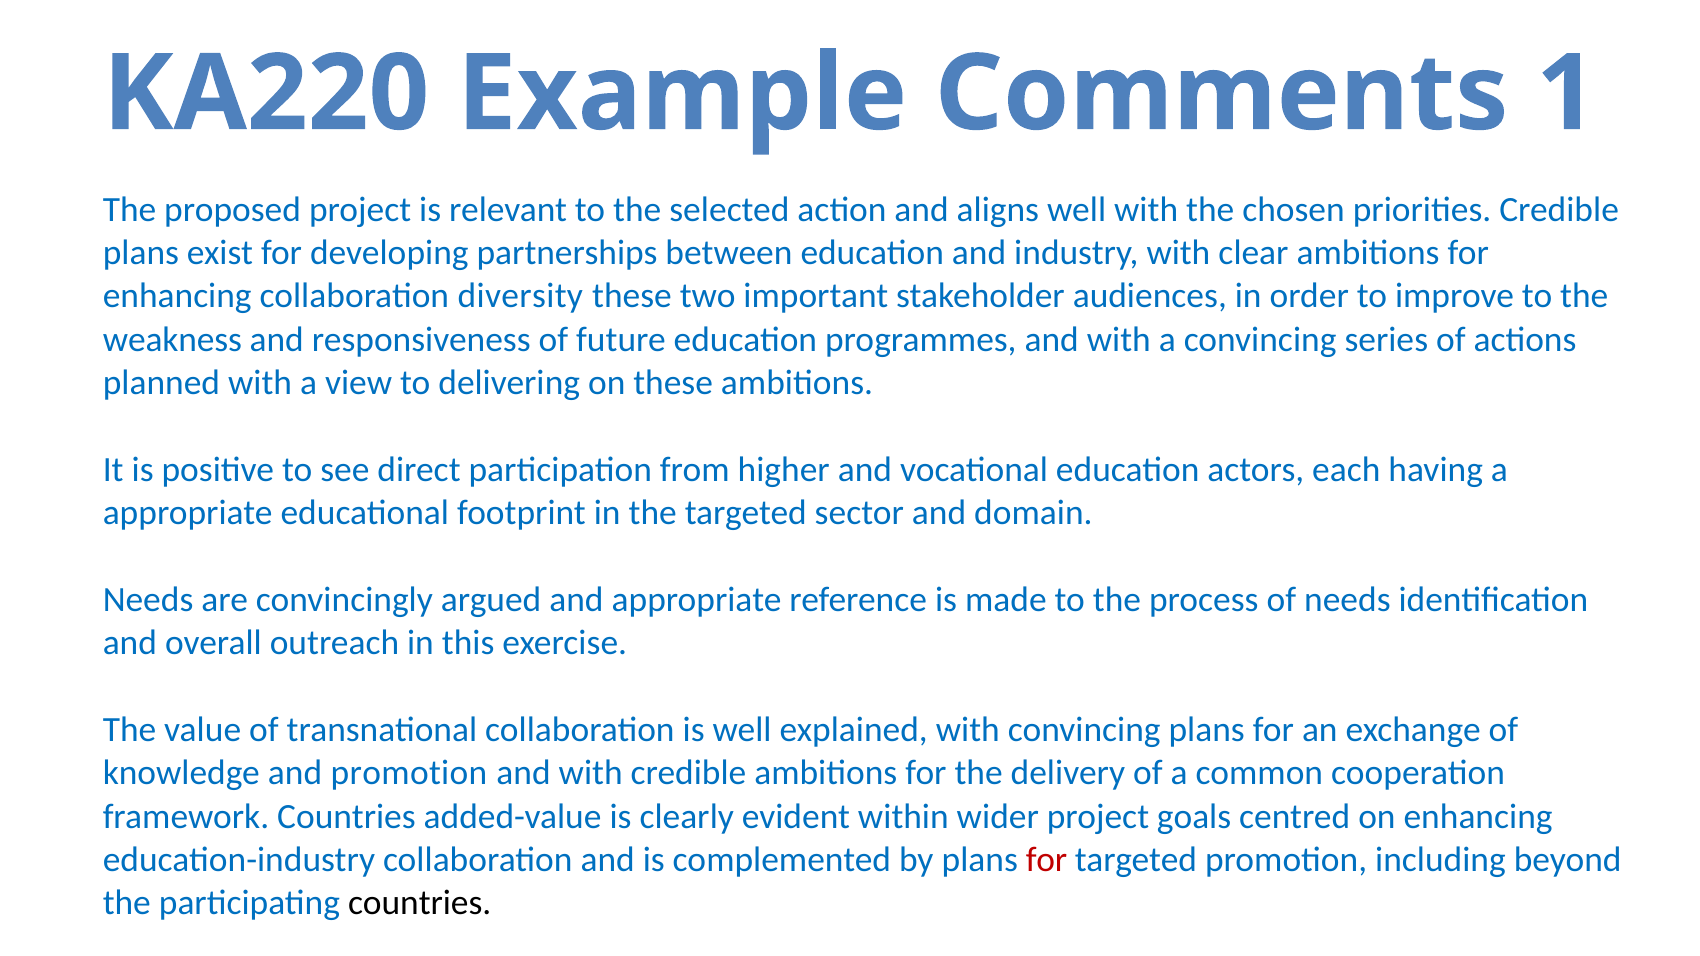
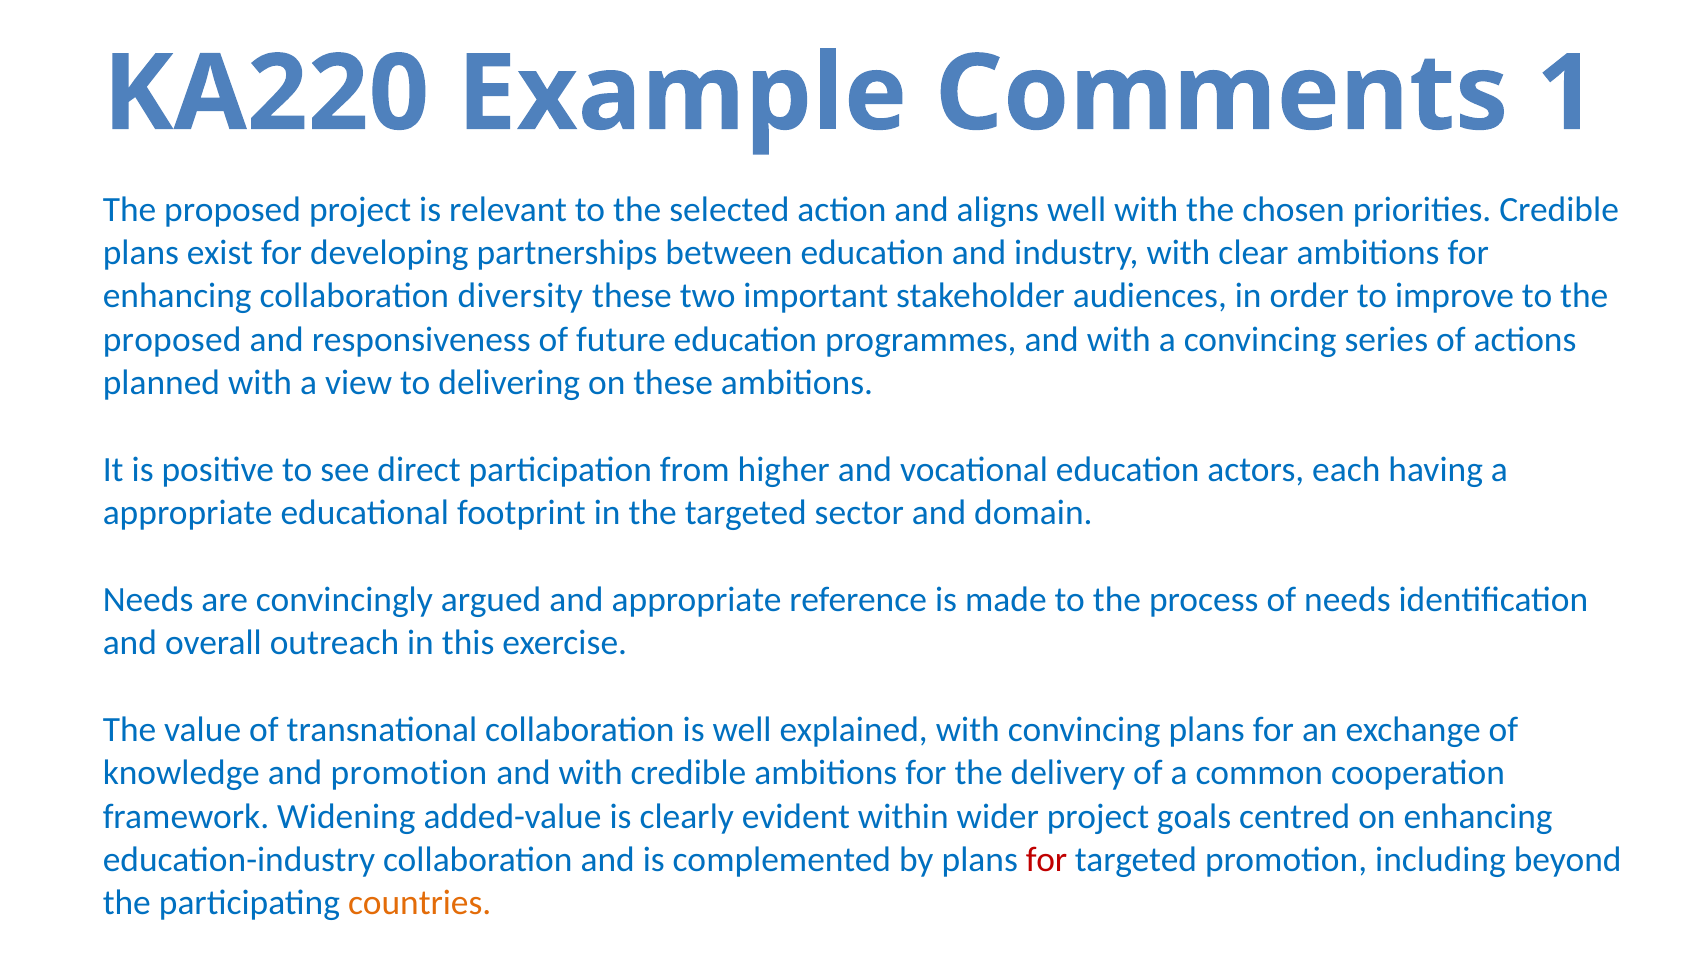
weakness: weakness -> proposed (172, 340)
framework Countries: Countries -> Widening (346, 817)
countries colour: black -> orange (420, 903)
